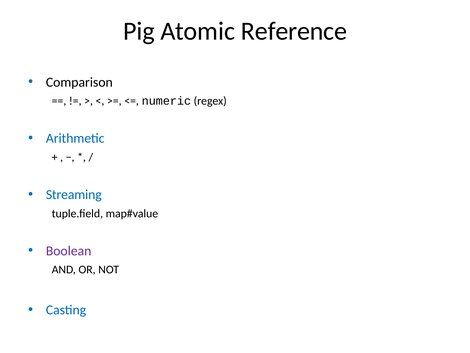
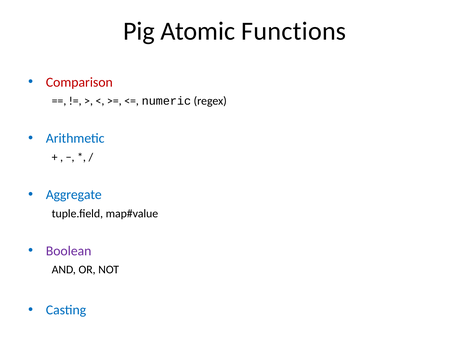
Reference: Reference -> Functions (294, 31)
Comparison colour: black -> red (79, 82)
Streaming: Streaming -> Aggregate (74, 194)
